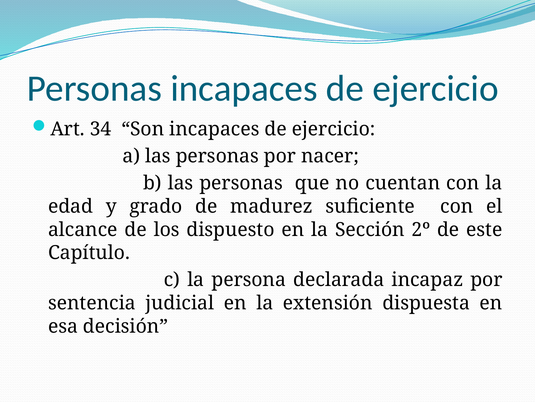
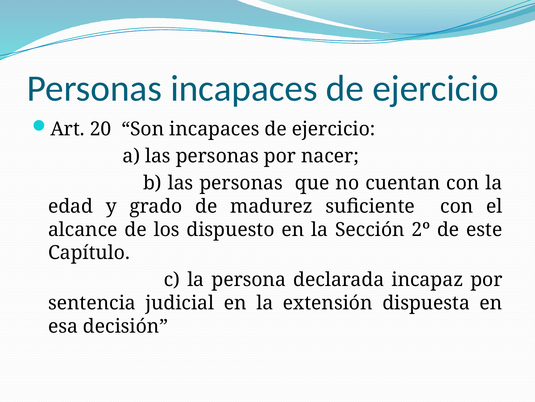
34: 34 -> 20 (101, 129)
